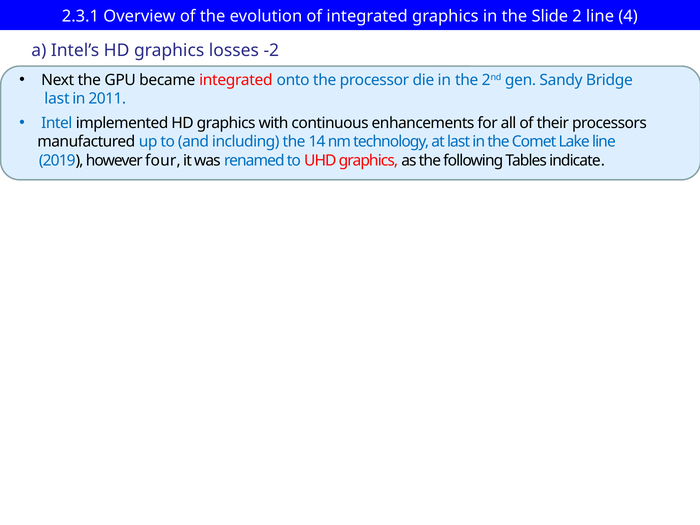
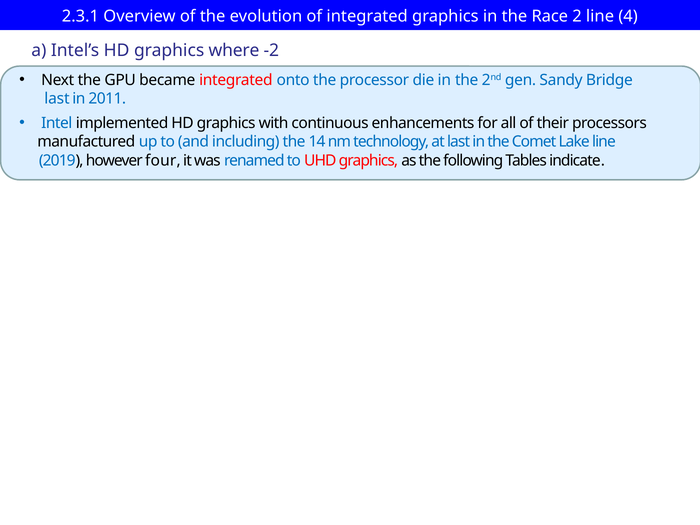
Slide: Slide -> Race (550, 16)
losses: losses -> where (234, 50)
